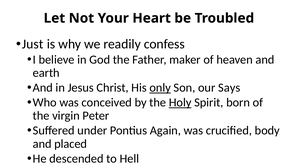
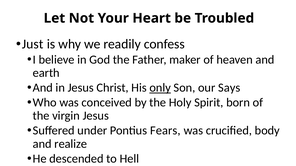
Holy underline: present -> none (180, 103)
virgin Peter: Peter -> Jesus (96, 116)
Again: Again -> Fears (165, 131)
placed: placed -> realize (71, 144)
